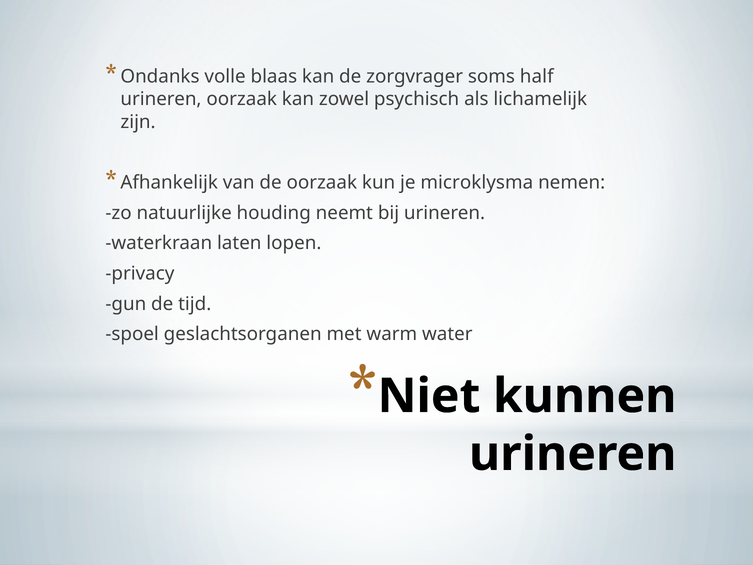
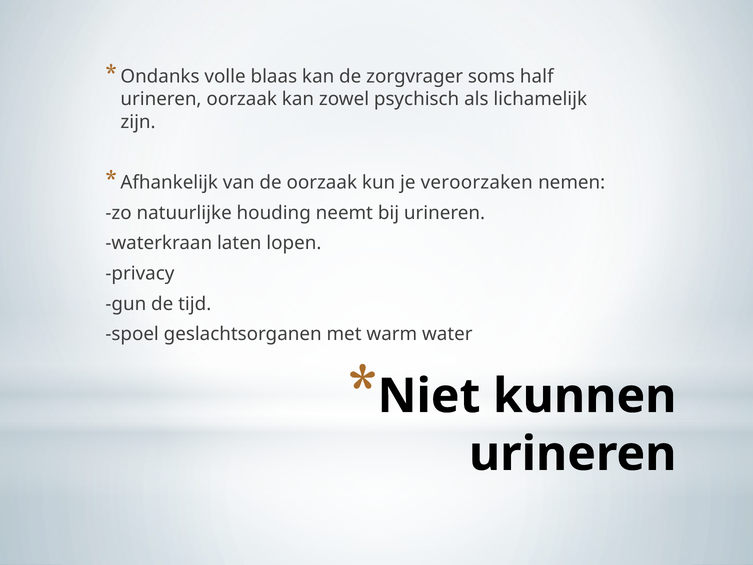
microklysma: microklysma -> veroorzaken (477, 182)
